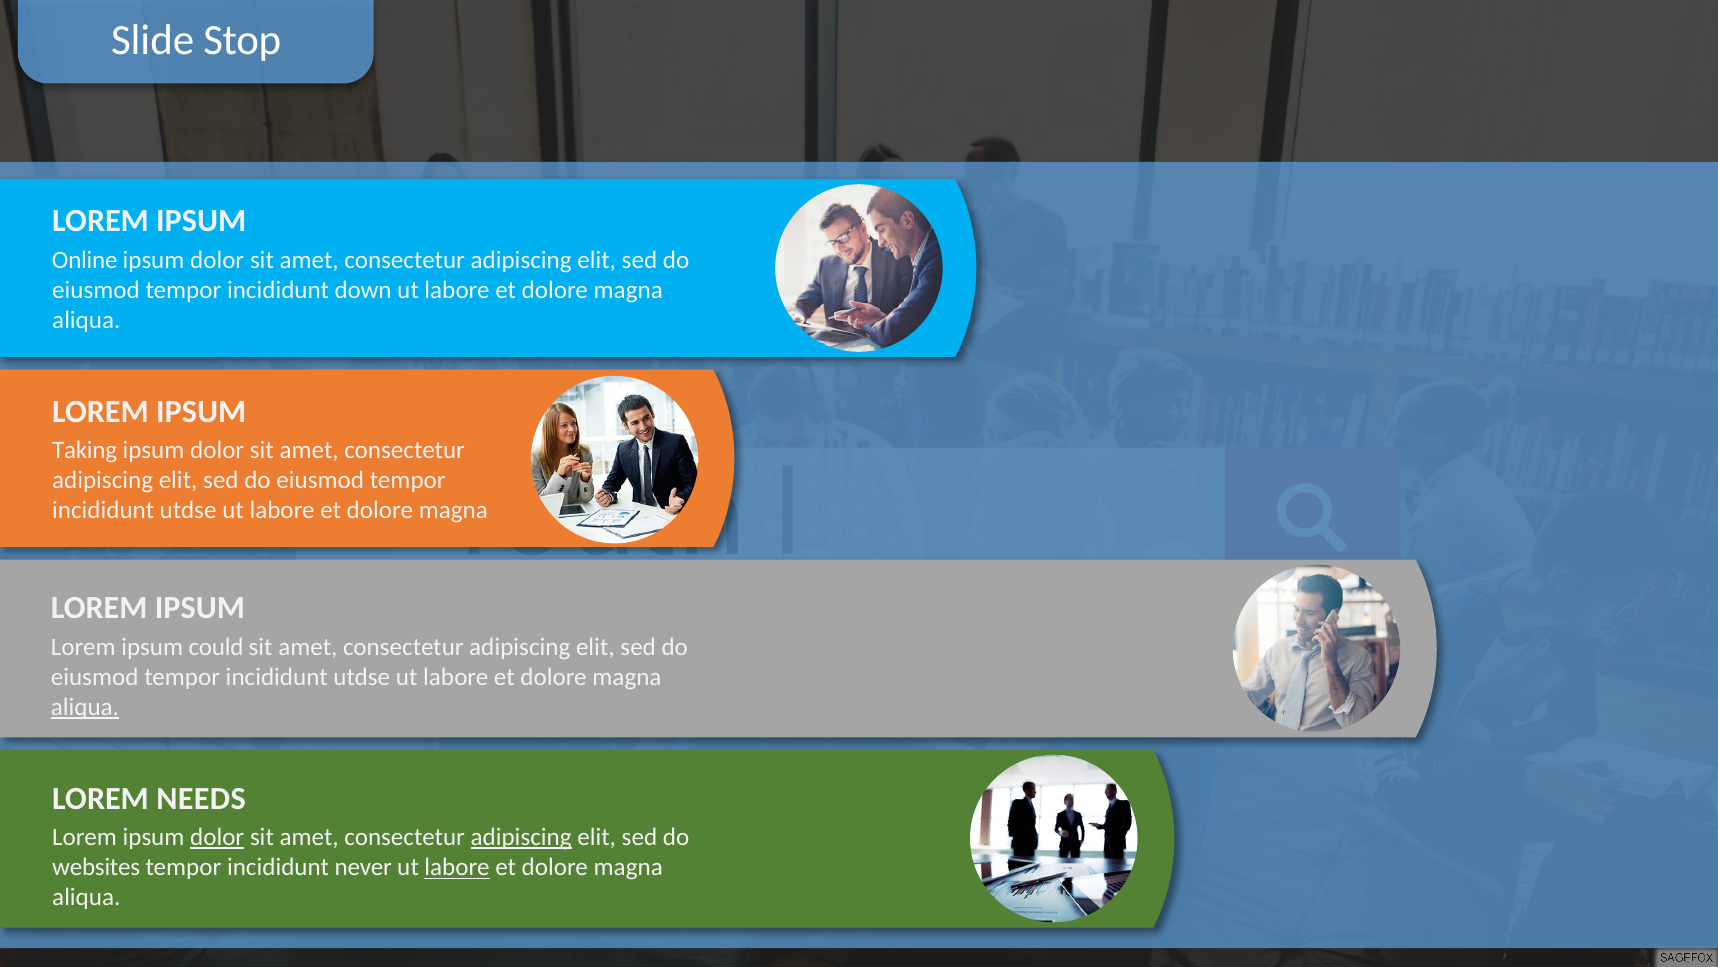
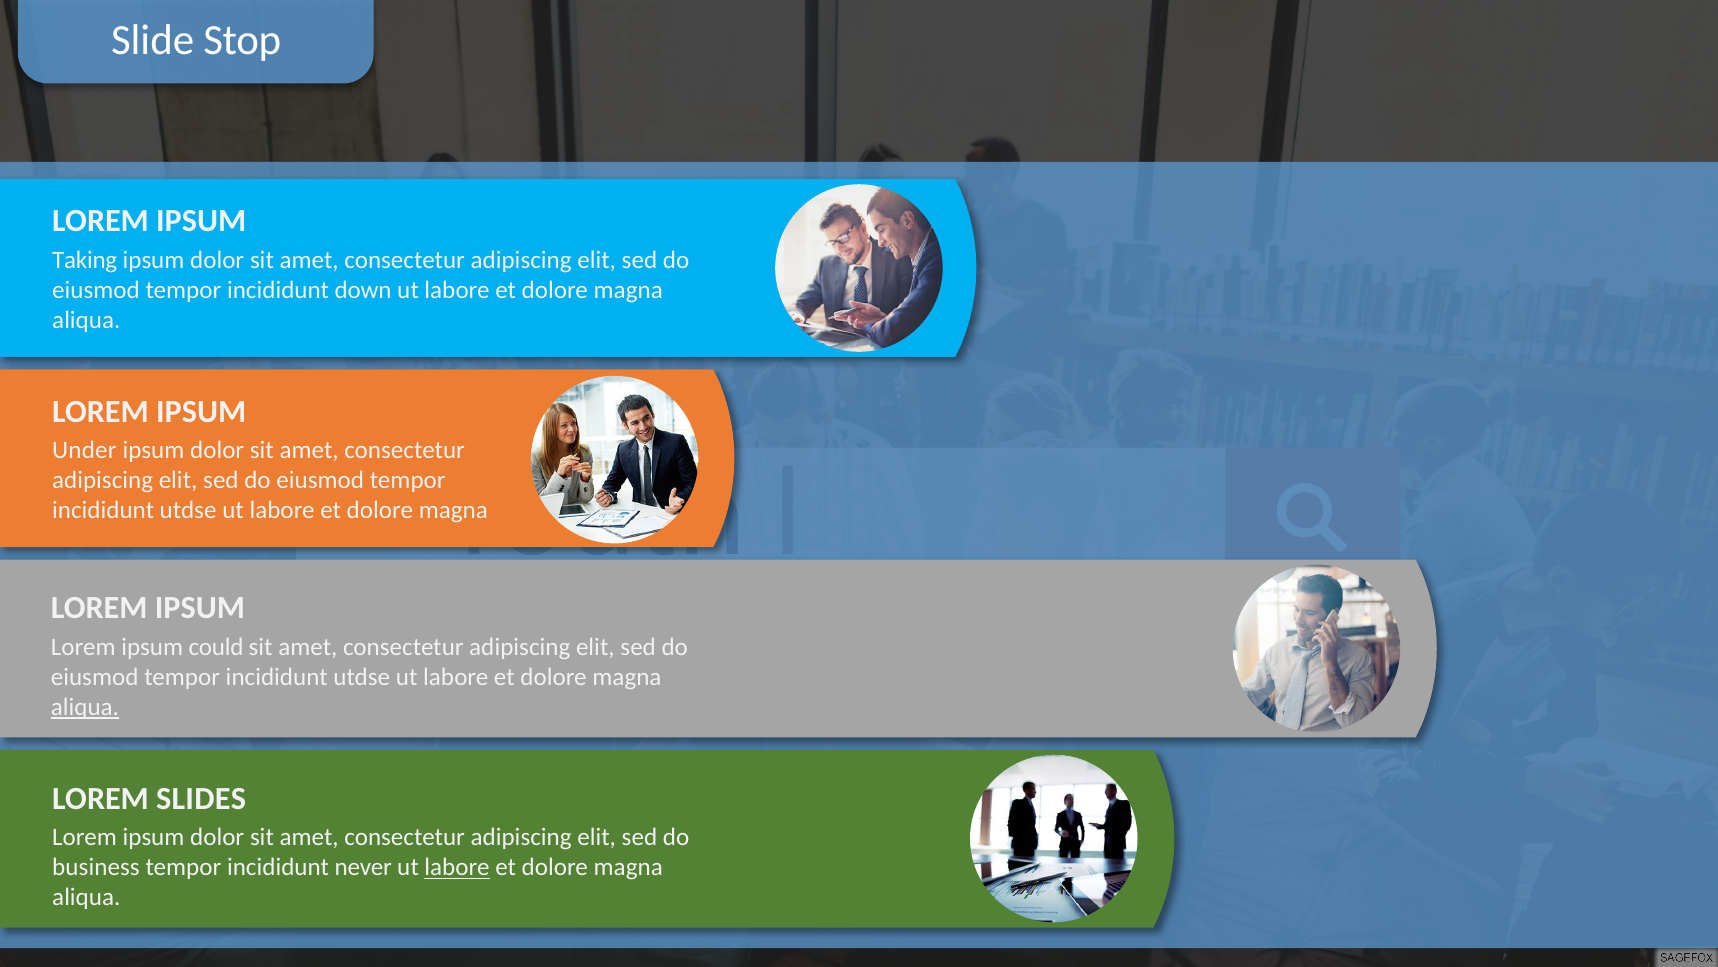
Online: Online -> Taking (85, 260)
Taking: Taking -> Under (84, 450)
NEEDS: NEEDS -> SLIDES (201, 798)
dolor underline: present -> none (217, 837)
adipiscing underline: present -> none (521, 837)
websites: websites -> business (96, 867)
